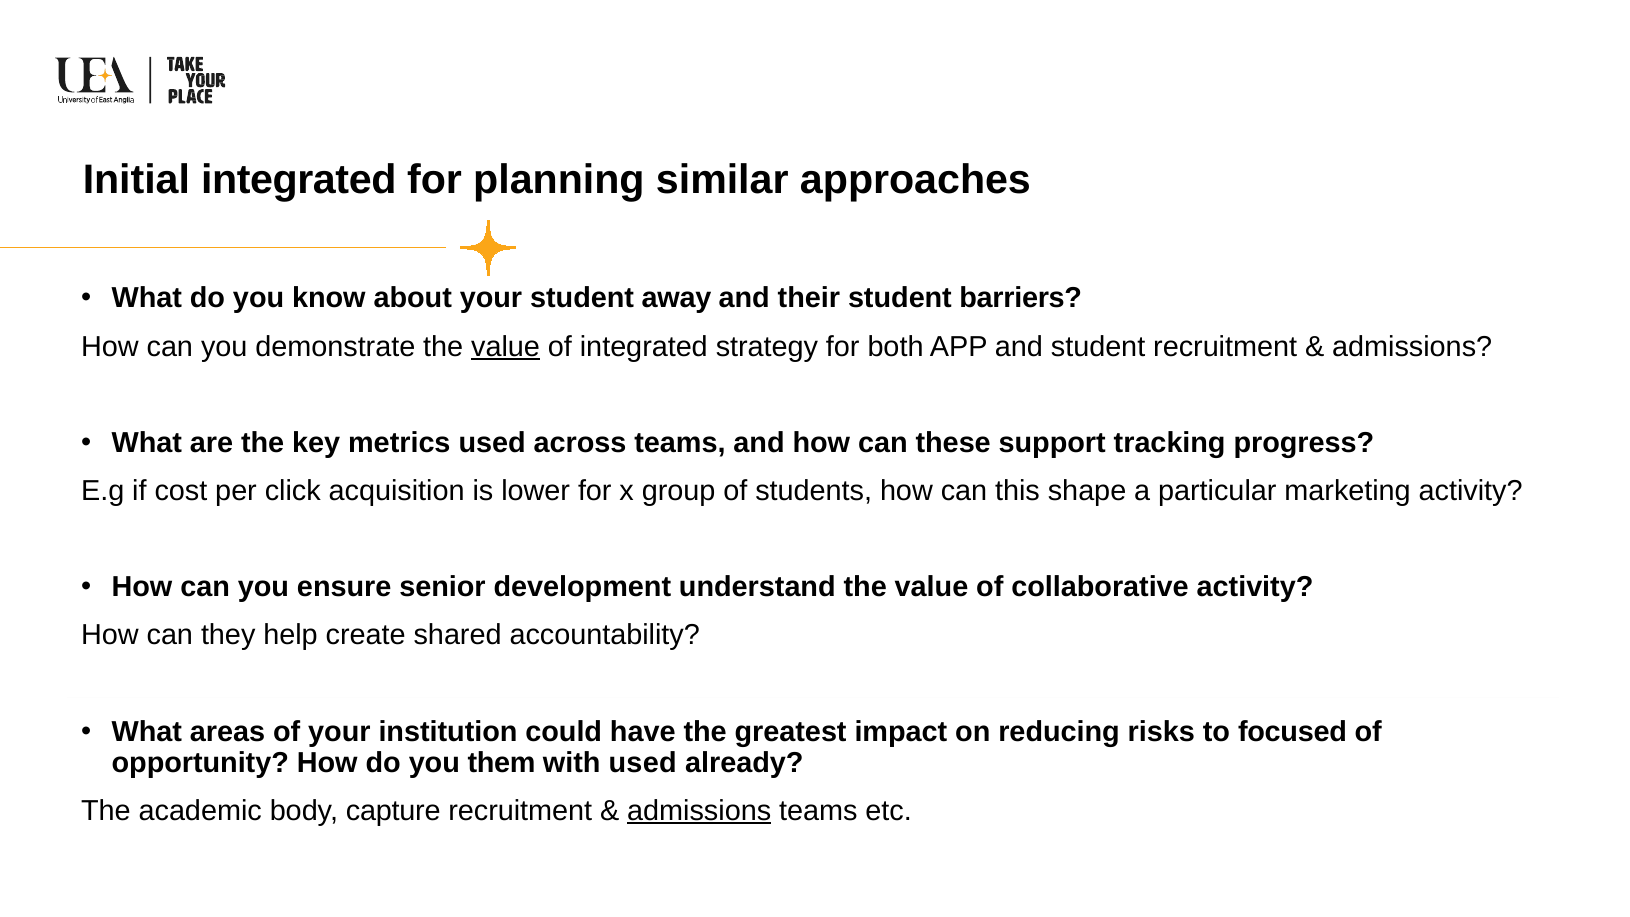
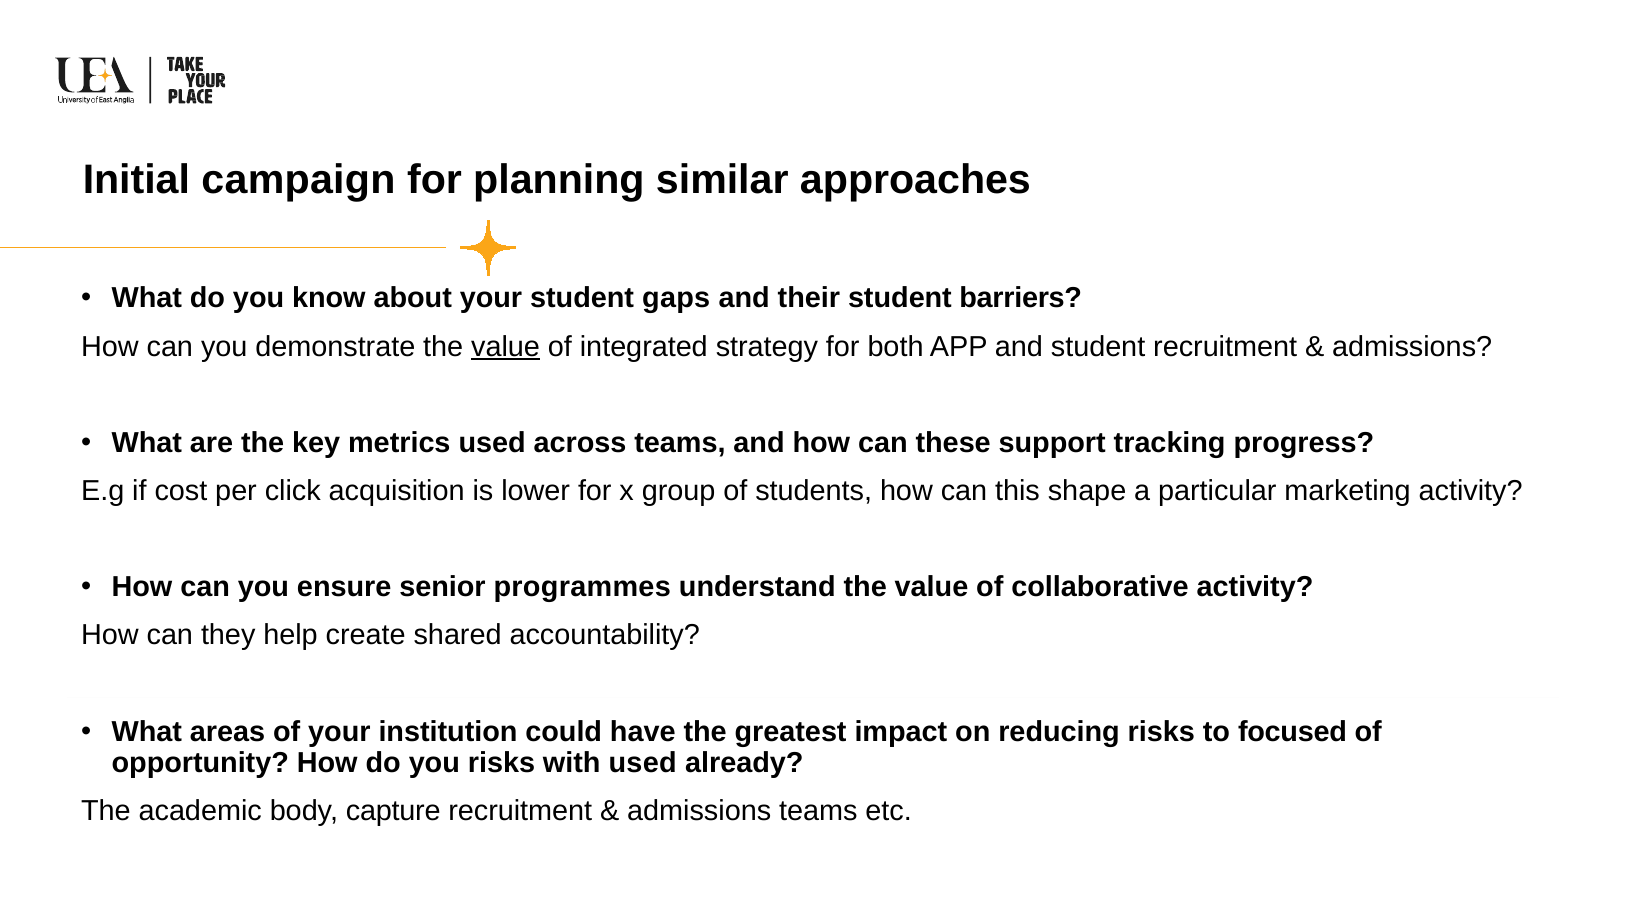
Initial integrated: integrated -> campaign (298, 180)
away: away -> gaps (676, 298)
development: development -> programmes (582, 587)
you them: them -> risks (501, 763)
admissions underline: present -> none (699, 811)
